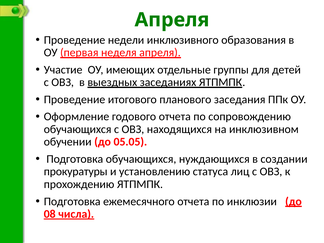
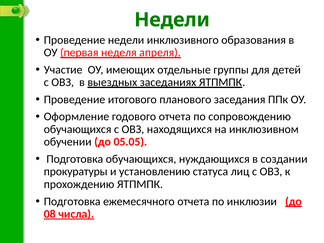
Апреля: Апреля -> Недели (172, 20)
